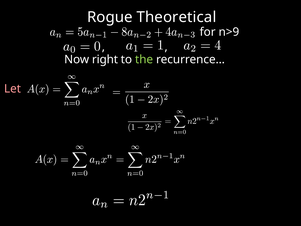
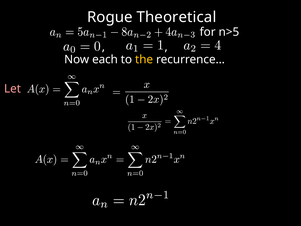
n>9: n>9 -> n>5 (229, 32)
right: right -> each (105, 60)
the colour: light green -> yellow (144, 60)
